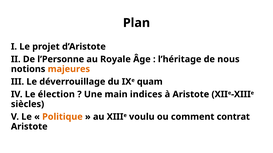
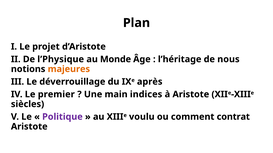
l’Personne: l’Personne -> l’Physique (61, 59)
Royale: Royale -> Monde (116, 59)
quam: quam -> après (150, 82)
élection: élection -> premier (56, 95)
Politique colour: orange -> purple (62, 117)
